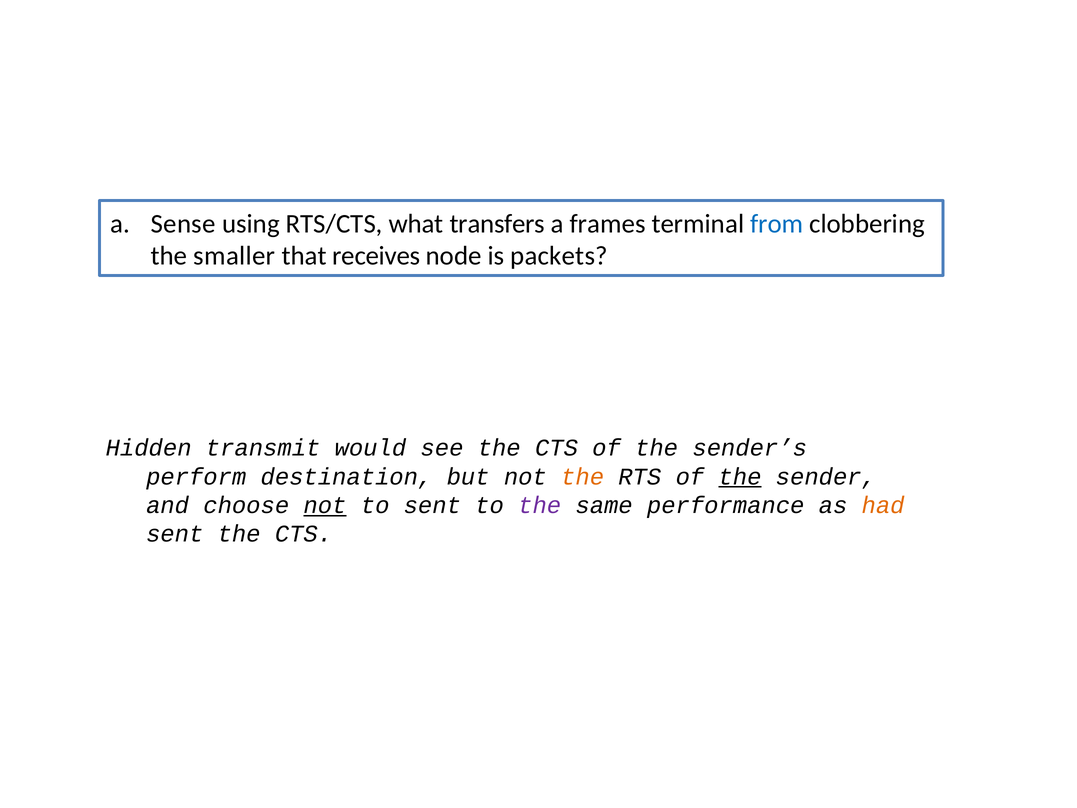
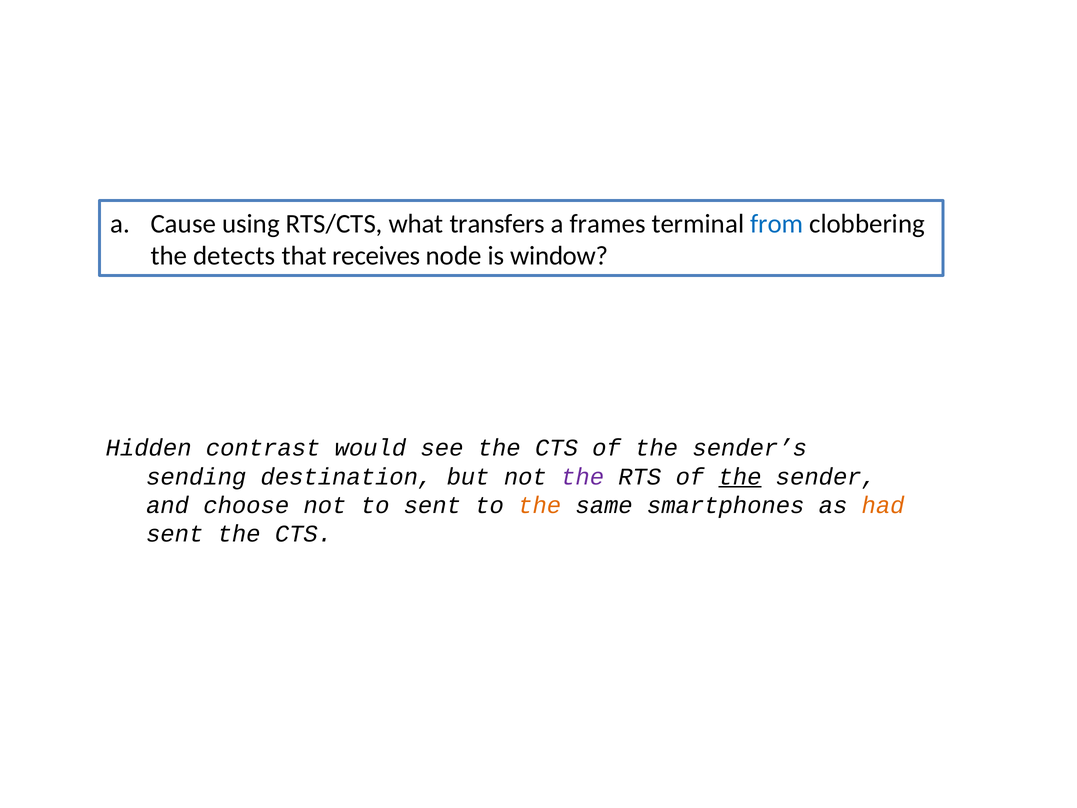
Sense: Sense -> Cause (183, 224)
smaller: smaller -> detects (234, 256)
packets: packets -> window (559, 256)
transmit: transmit -> contrast (263, 448)
perform: perform -> sending (196, 477)
the colour: orange -> purple (583, 477)
not underline: present -> none (325, 505)
the colour: purple -> orange (540, 505)
performance: performance -> smartphones (726, 505)
